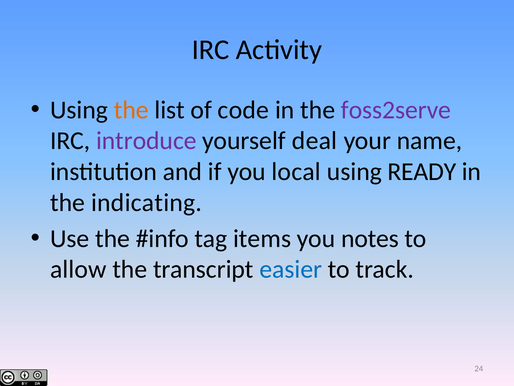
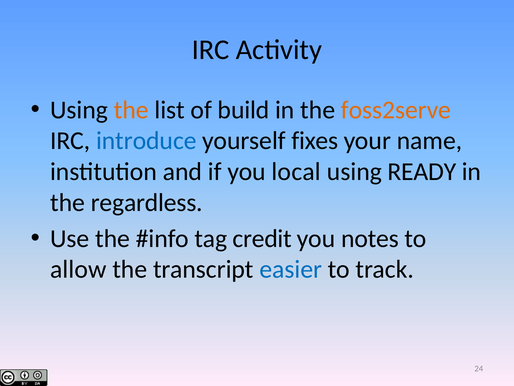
code: code -> build (244, 110)
foss2serve colour: purple -> orange (396, 110)
introduce colour: purple -> blue (146, 141)
deal: deal -> fixes (315, 141)
indicating: indicating -> regardless (147, 202)
items: items -> credit (262, 238)
